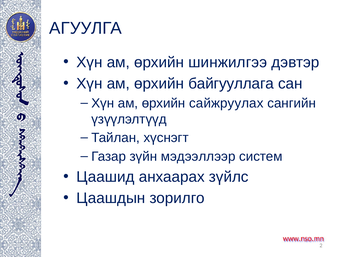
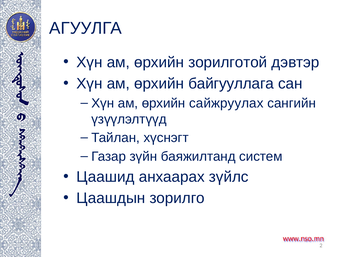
шинжилгээ: шинжилгээ -> зорилготой (228, 62)
мэдээллээр: мэдээллээр -> баяжилтанд (198, 157)
